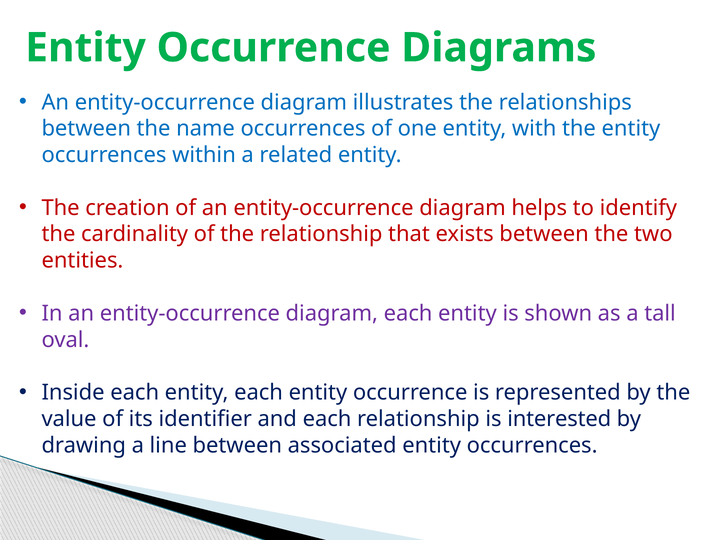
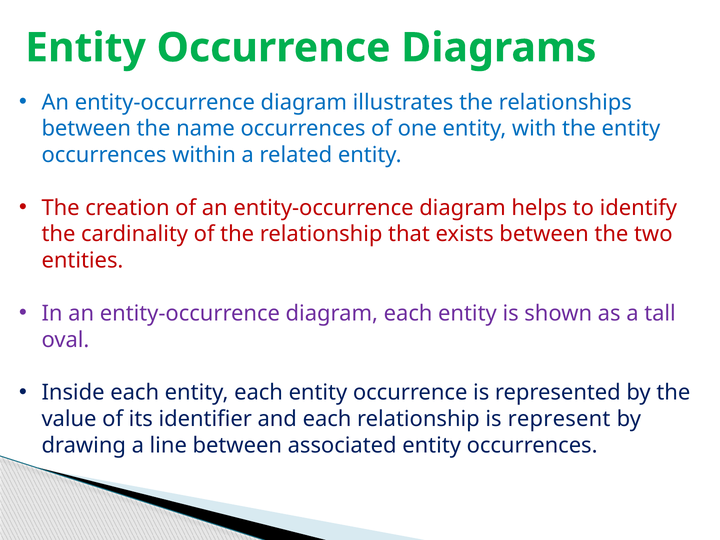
interested: interested -> represent (559, 419)
